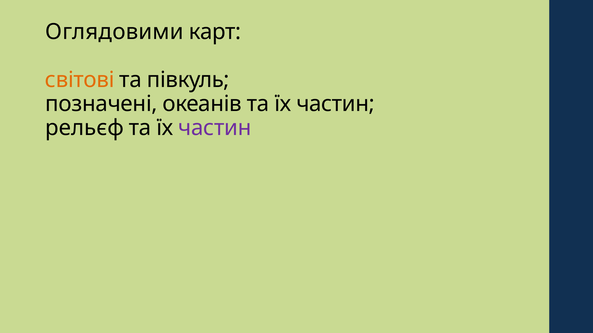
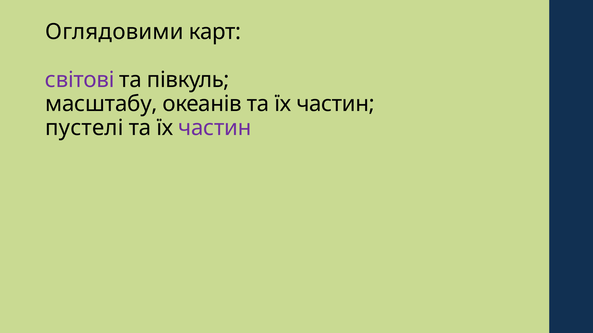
світові colour: orange -> purple (80, 80)
позначені: позначені -> масштабу (101, 104)
рельєф: рельєф -> пустелі (84, 128)
